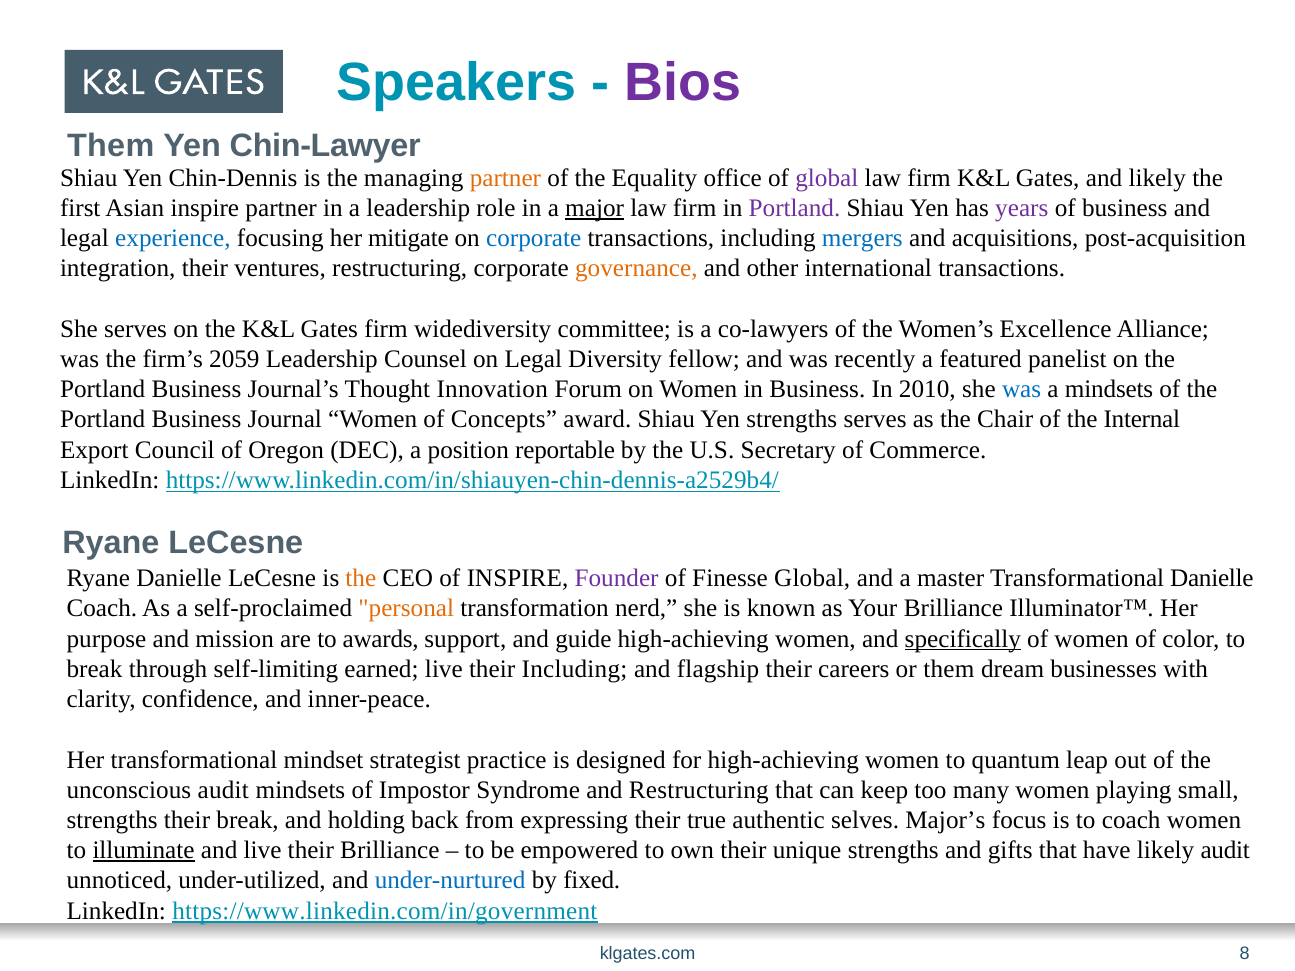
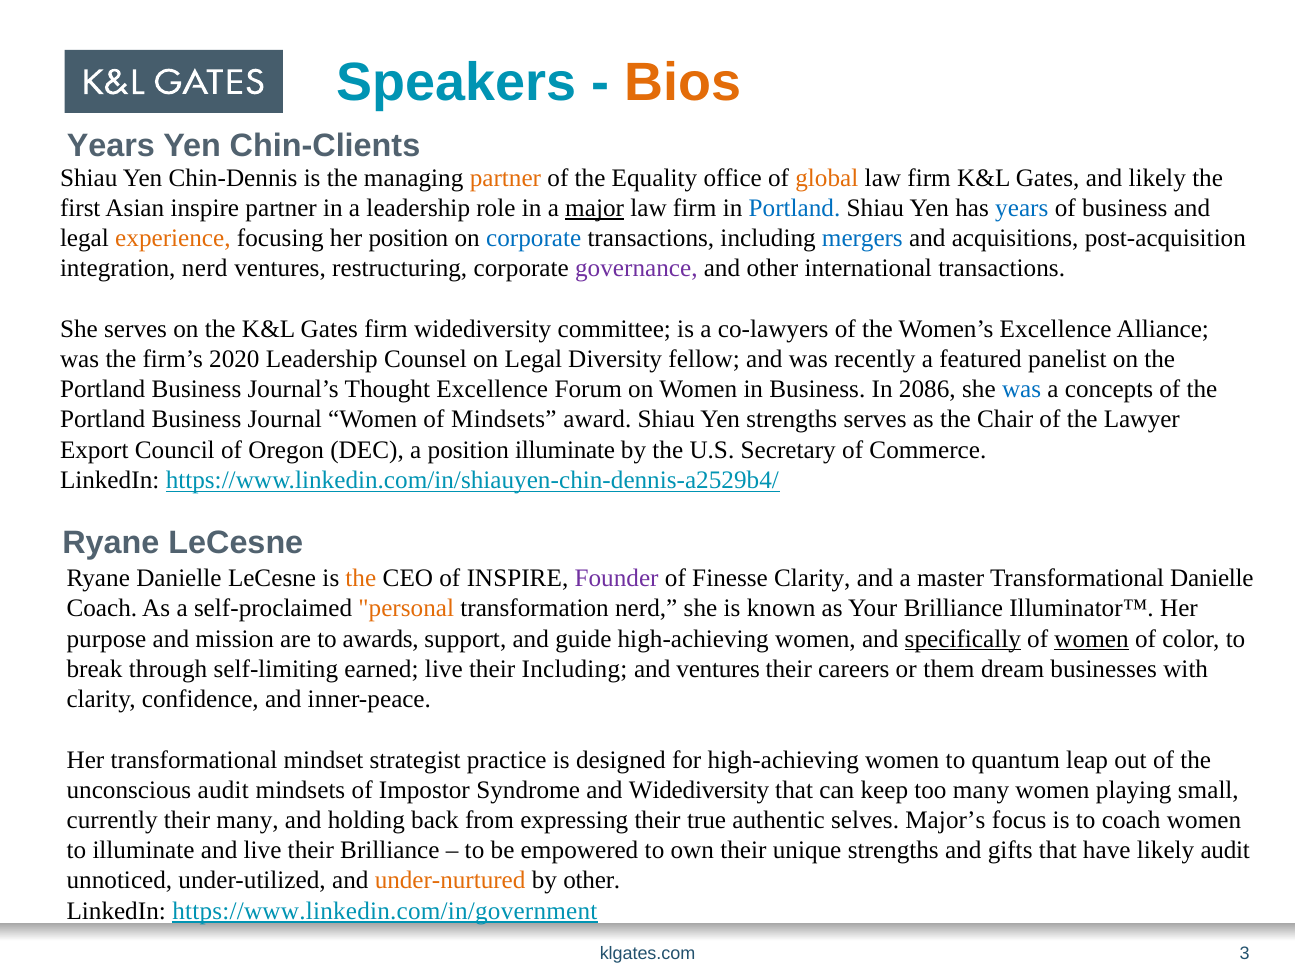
Bios colour: purple -> orange (683, 83)
Them: Them -> Years (111, 145)
Chin-Lawyer: Chin-Lawyer -> Chin-Clients (325, 145)
global colour: purple -> orange (827, 178)
Portland colour: purple -> blue (794, 208)
years colour: purple -> blue (1022, 208)
experience colour: blue -> orange (173, 238)
her mitigate: mitigate -> position (408, 238)
integration their: their -> nerd (205, 269)
governance colour: orange -> purple (636, 269)
2059: 2059 -> 2020 (234, 359)
Thought Innovation: Innovation -> Excellence (492, 390)
2010: 2010 -> 2086 (927, 390)
a mindsets: mindsets -> concepts (1109, 390)
of Concepts: Concepts -> Mindsets (504, 420)
Internal: Internal -> Lawyer (1142, 420)
position reportable: reportable -> illuminate (565, 450)
Finesse Global: Global -> Clarity (812, 579)
women underline: none -> present (1092, 639)
and flagship: flagship -> ventures (718, 669)
and Restructuring: Restructuring -> Widediversity (699, 790)
strengths: strengths -> currently (112, 820)
their break: break -> many (248, 820)
illuminate underline: present -> none (144, 851)
under-nurtured colour: blue -> orange (450, 881)
by fixed: fixed -> other (592, 881)
8: 8 -> 3 (1245, 954)
